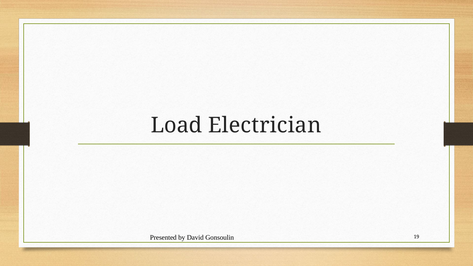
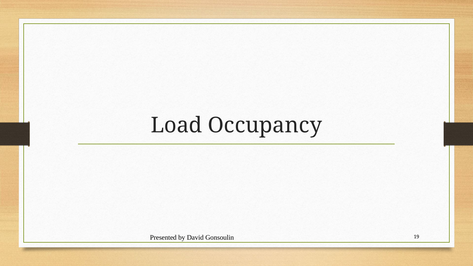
Electrician: Electrician -> Occupancy (265, 125)
